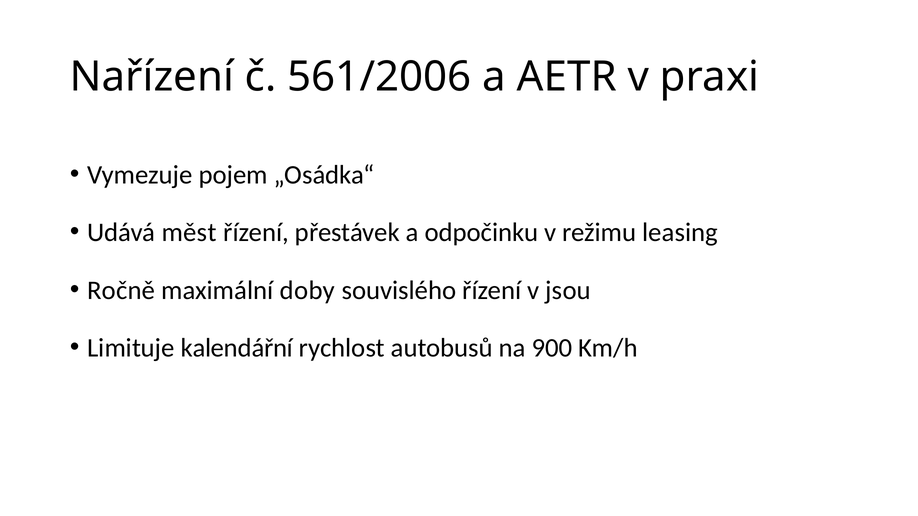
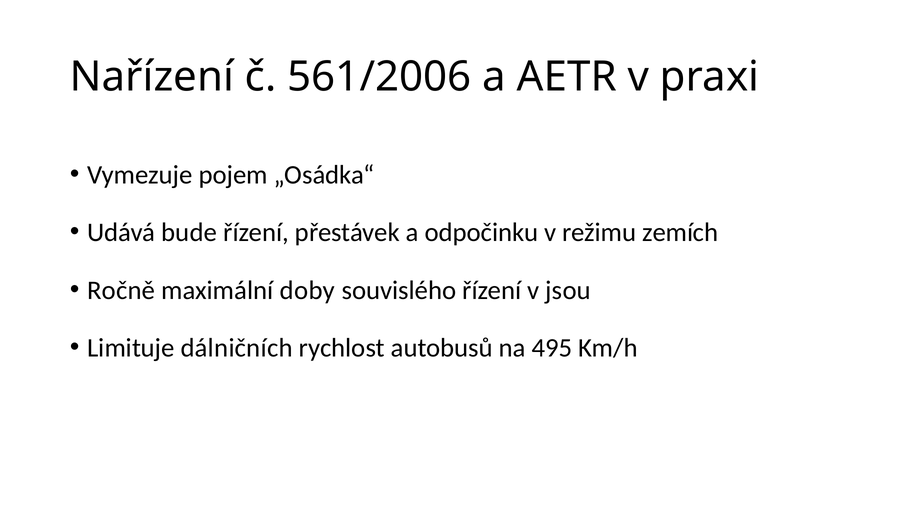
měst: měst -> bude (189, 233)
leasing: leasing -> zemích (680, 233)
kalendářní: kalendářní -> dálničních (237, 348)
900: 900 -> 495 (552, 348)
